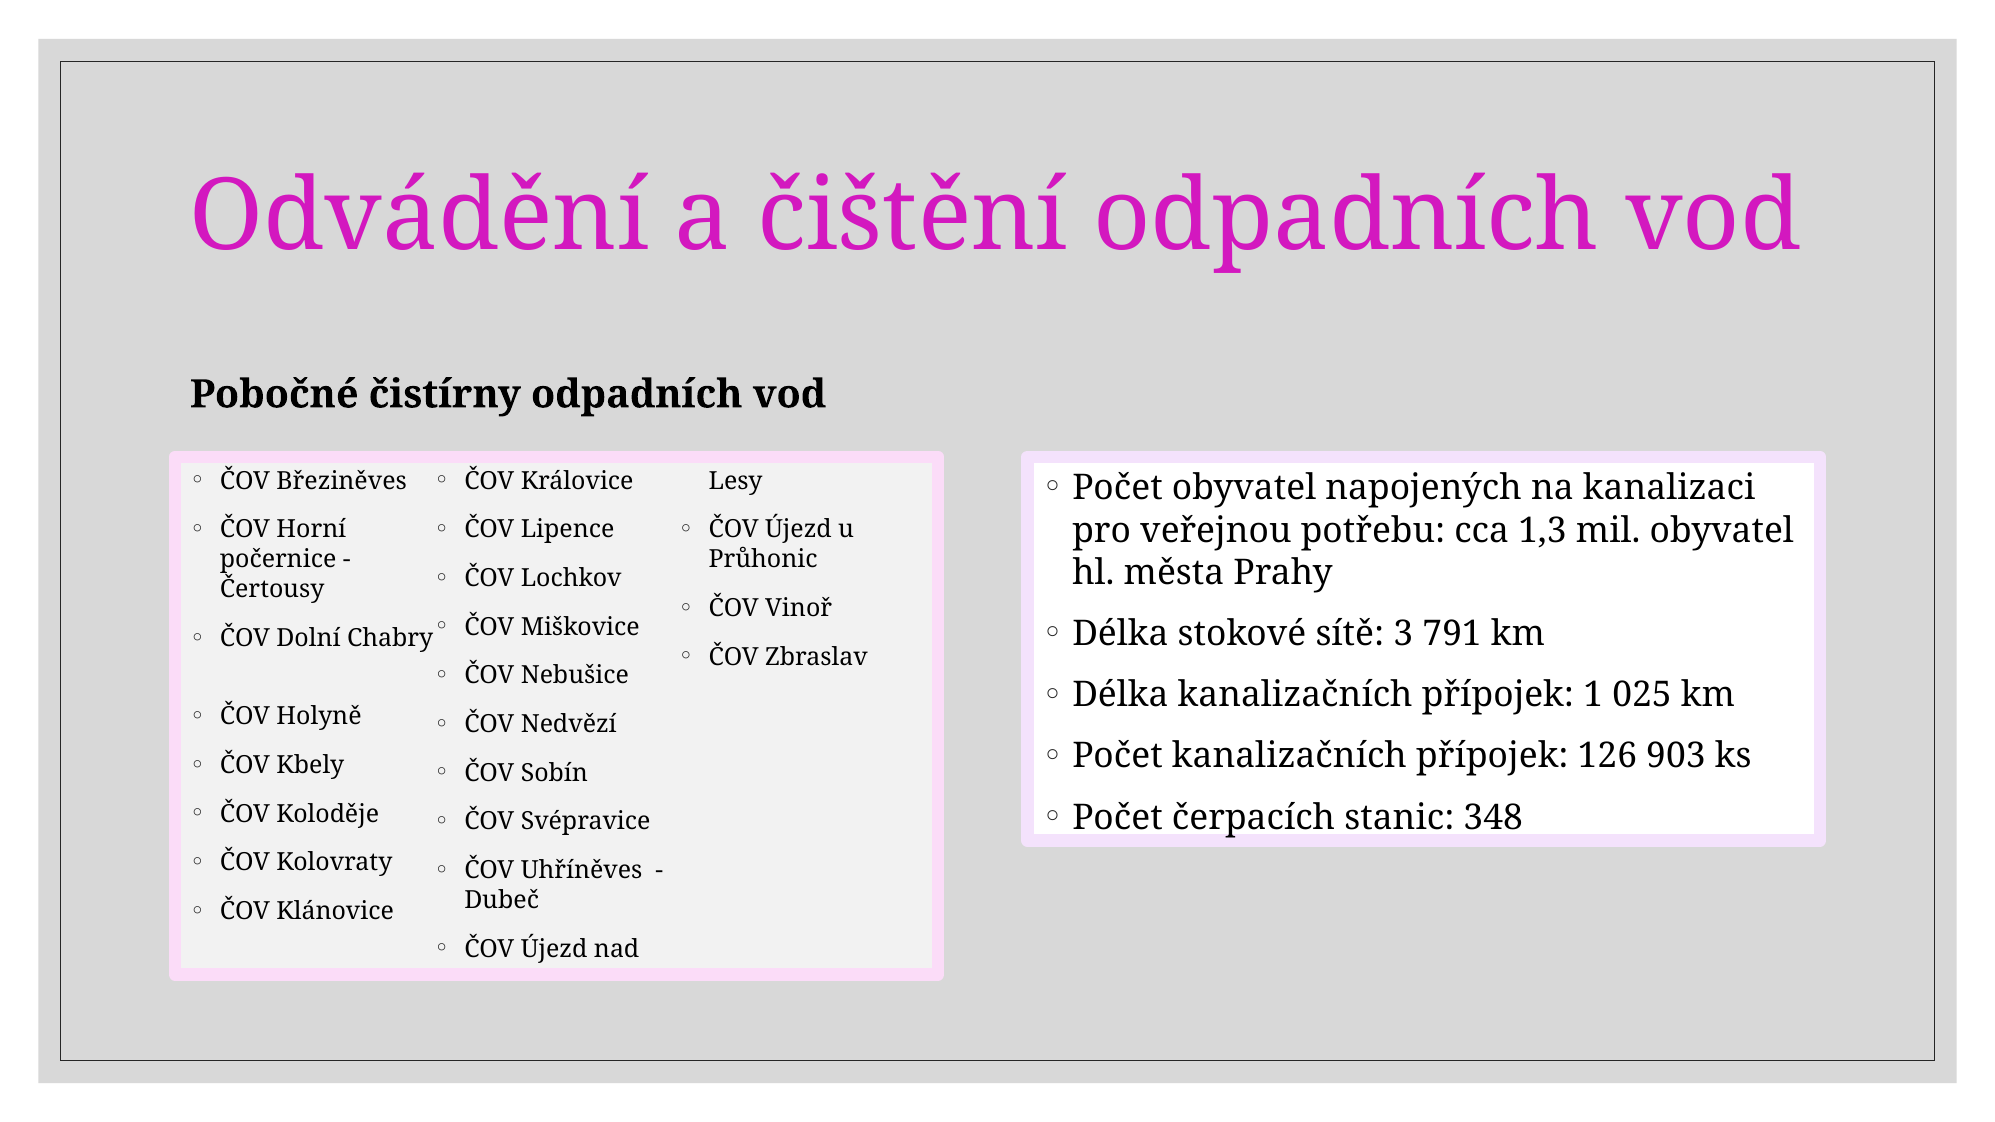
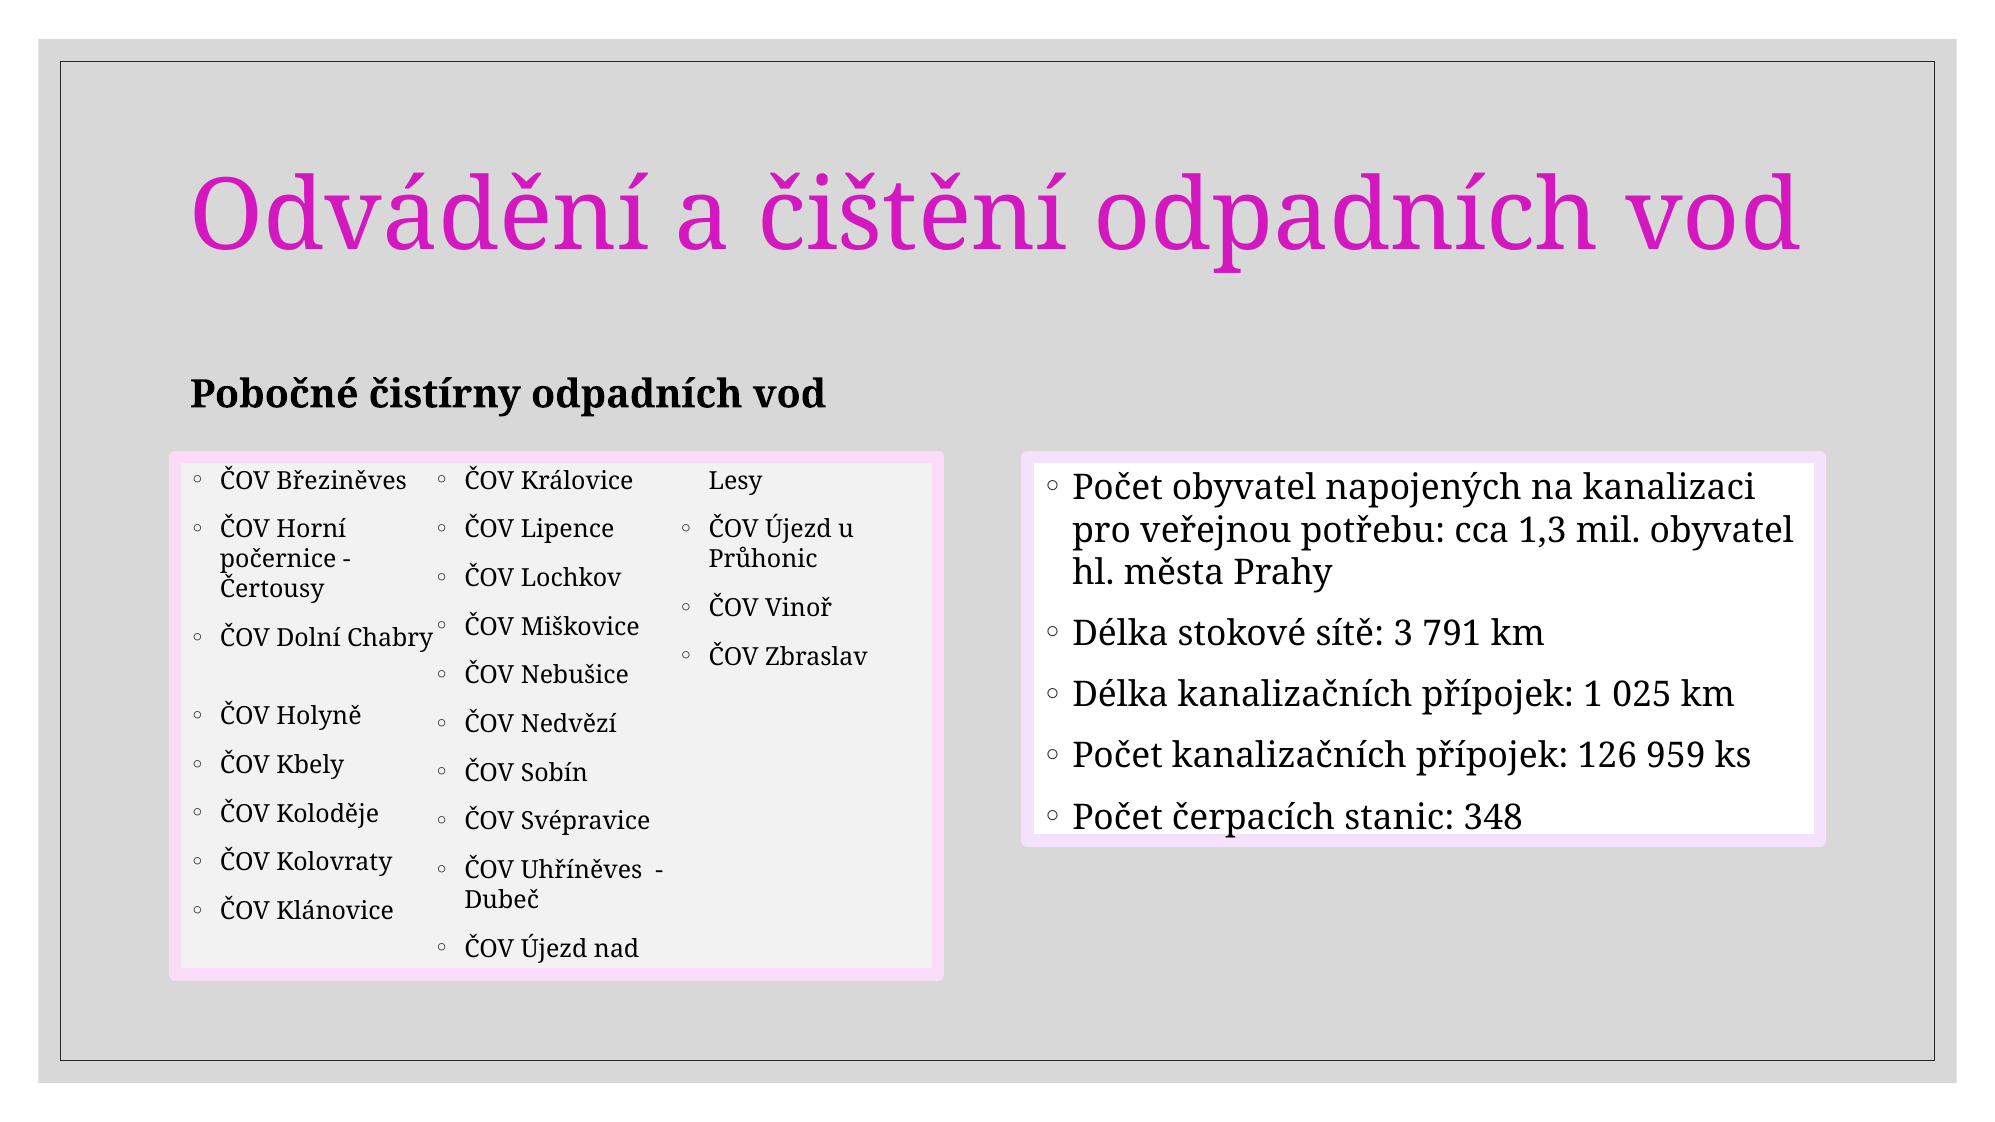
903: 903 -> 959 (1676, 756)
